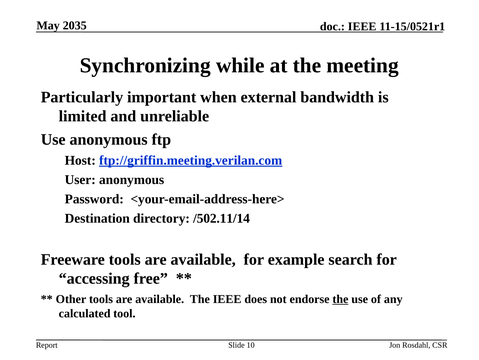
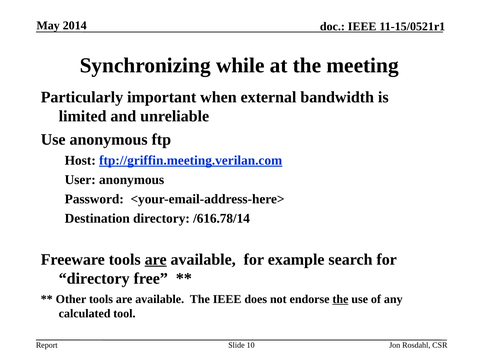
2035: 2035 -> 2014 (75, 25)
/502.11/14: /502.11/14 -> /616.78/14 (222, 218)
are underline: none -> present (156, 259)
accessing: accessing -> directory (94, 278)
